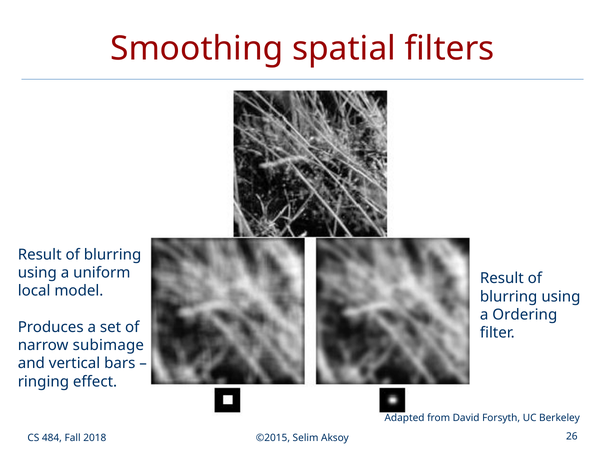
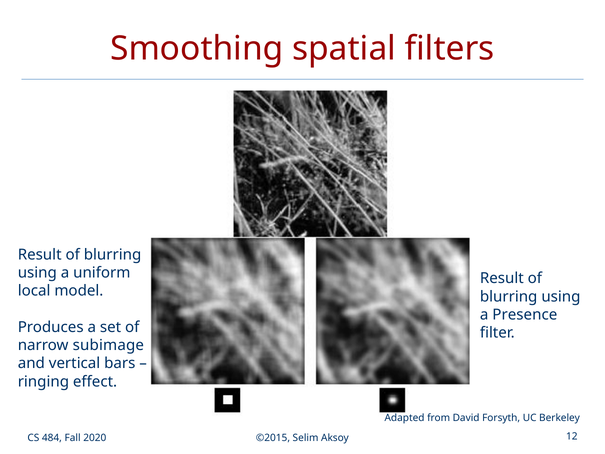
Ordering: Ordering -> Presence (525, 315)
2018: 2018 -> 2020 (95, 438)
26: 26 -> 12 (572, 436)
